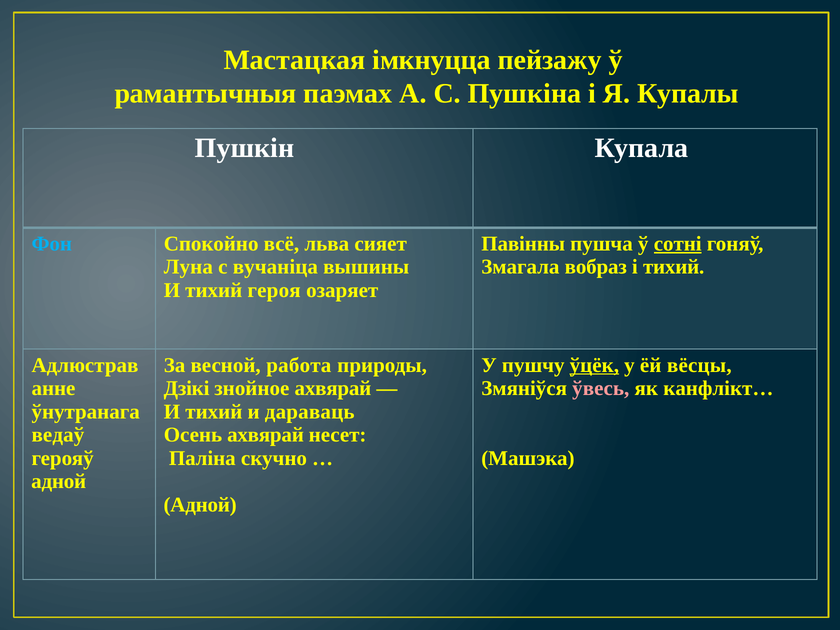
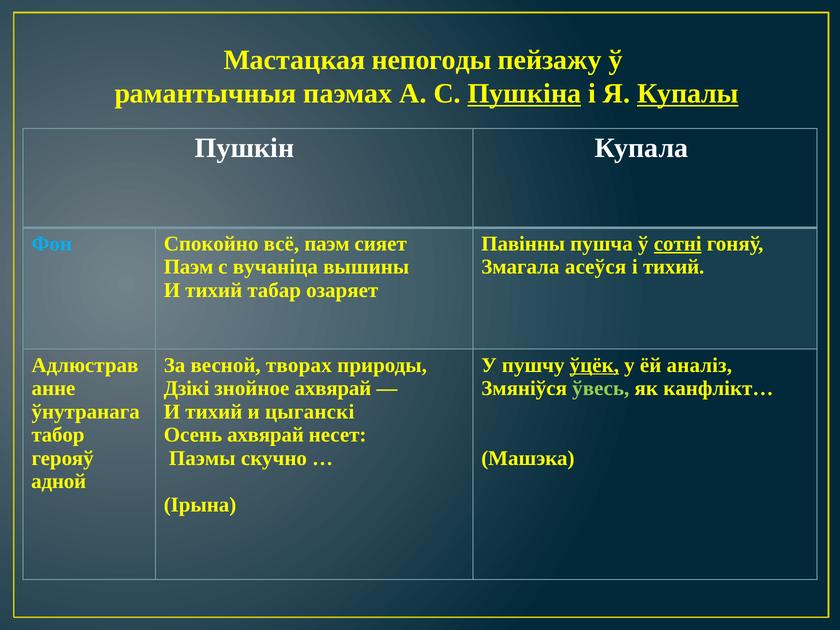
імкнуцца: імкнуцца -> непогоды (432, 60)
Пушкіна underline: none -> present (524, 94)
Купалы underline: none -> present (688, 94)
всё льва: льва -> паэм (327, 244)
Луна: Луна -> Паэм (189, 267)
вобраз: вобраз -> асеўся (596, 267)
героя: героя -> табар (274, 290)
работа: работа -> творах (299, 365)
вёсцы: вёсцы -> аналіз (699, 365)
ўвесь colour: pink -> light green (601, 388)
дараваць: дараваць -> цыганскі (310, 412)
ведаў: ведаў -> табор (58, 435)
Паліна: Паліна -> Паэмы (202, 458)
Адной: Адной -> Ірына (200, 505)
